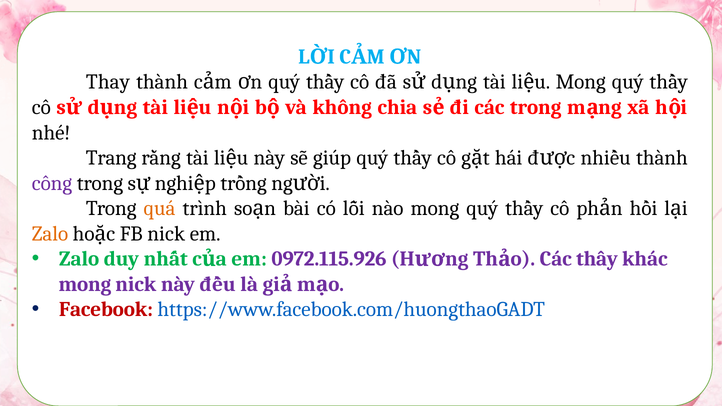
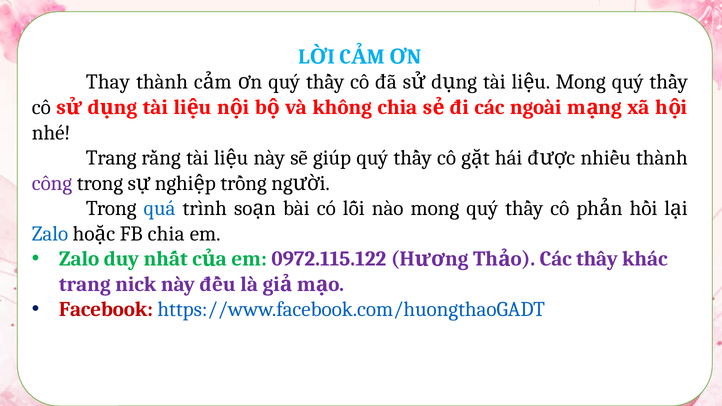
các trong: trong -> ngoài (536, 107)
quá colour: orange -> blue (160, 208)
Zalo colour: orange -> blue (50, 234)
FB nick: nick -> chia (166, 234)
0972.115.926: 0972.115.926 -> 0972.115.122 (329, 259)
mong: mong -> trang (85, 284)
